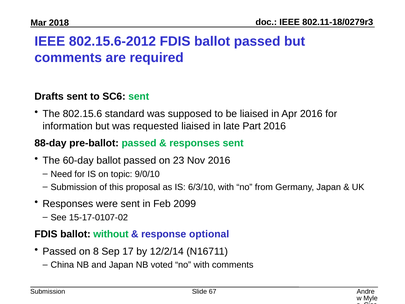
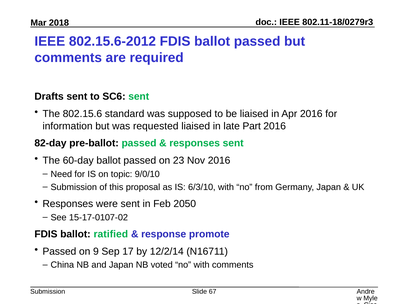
88-day: 88-day -> 82-day (50, 143)
2099: 2099 -> 2050 (185, 204)
without: without -> ratified (111, 234)
optional: optional -> promote (209, 234)
8: 8 -> 9 (96, 251)
